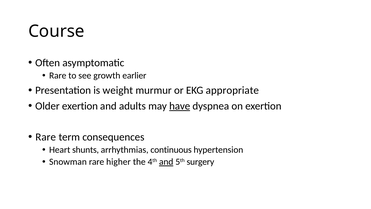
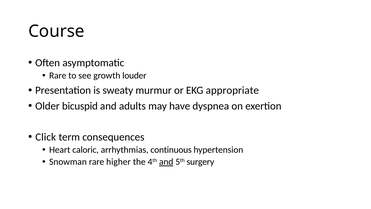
earlier: earlier -> louder (134, 76)
weight: weight -> sweaty (118, 90)
Older exertion: exertion -> bicuspid (80, 106)
have underline: present -> none (180, 106)
Rare: Rare -> Click (46, 137)
shunts: shunts -> caloric (86, 150)
